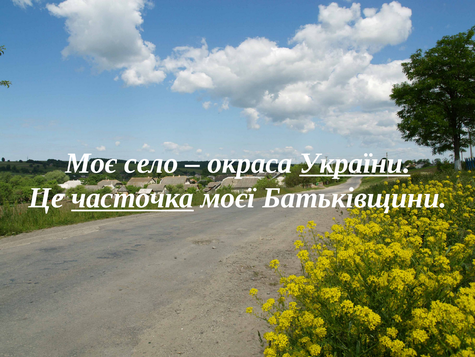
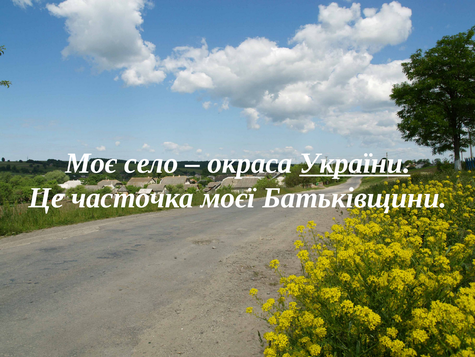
часточка underline: present -> none (132, 198)
